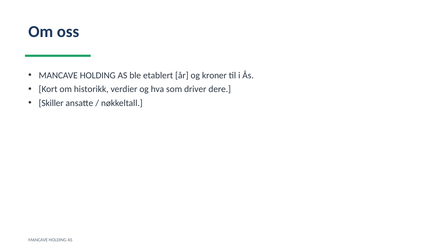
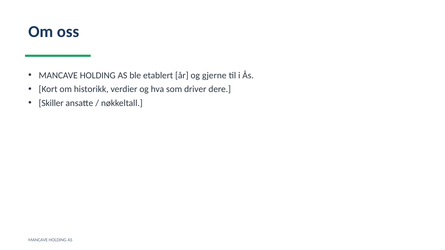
kroner: kroner -> gjerne (214, 75)
